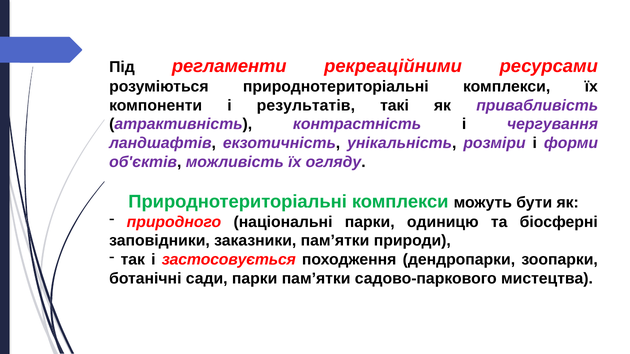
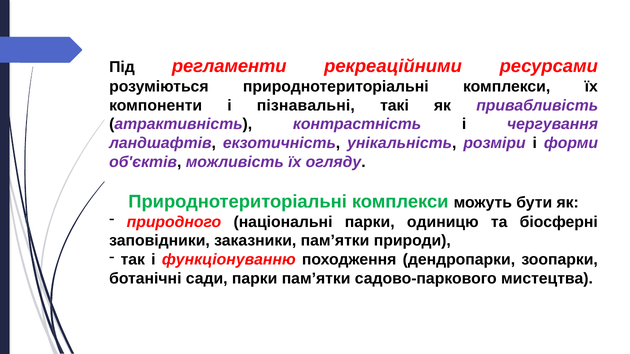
результатів: результатів -> пізнавальні (306, 106)
застосовується: застосовується -> функціонуванню (229, 260)
